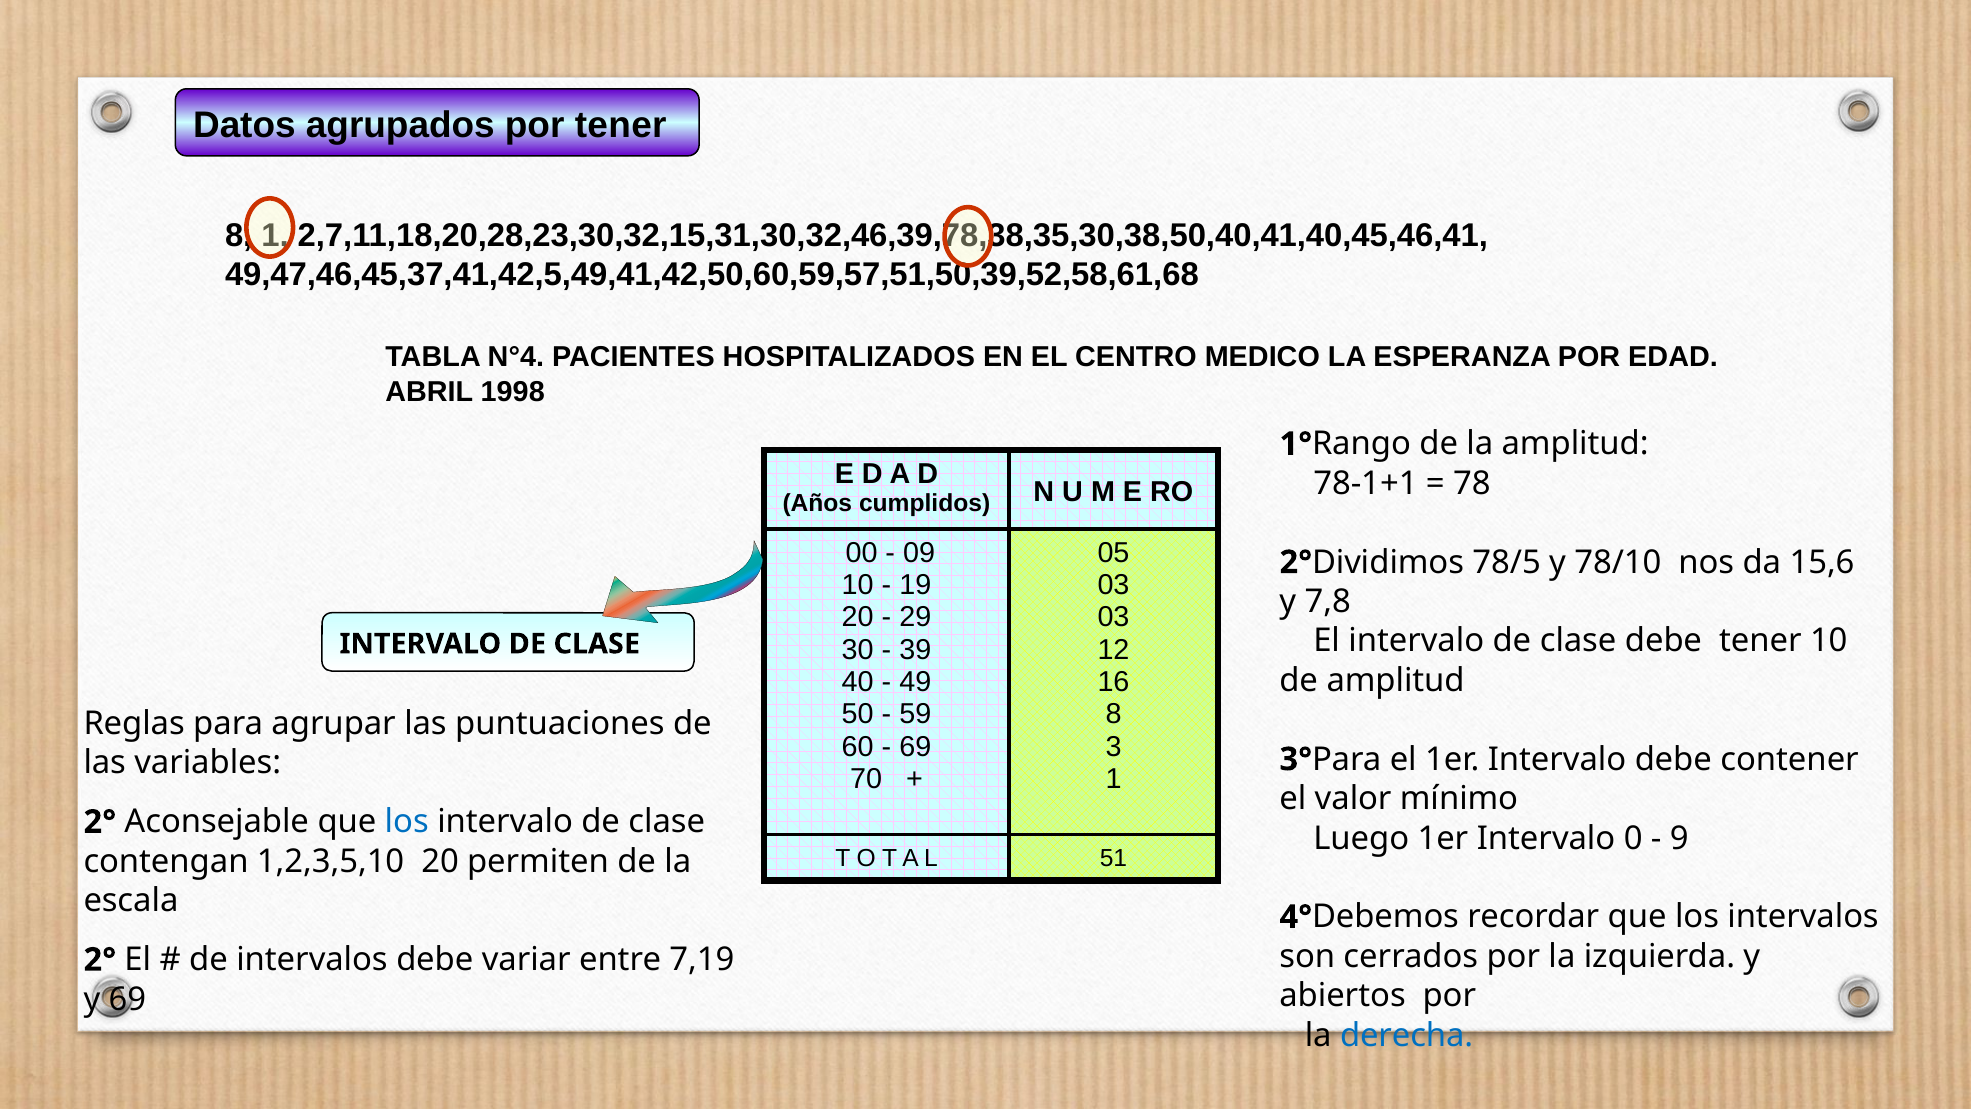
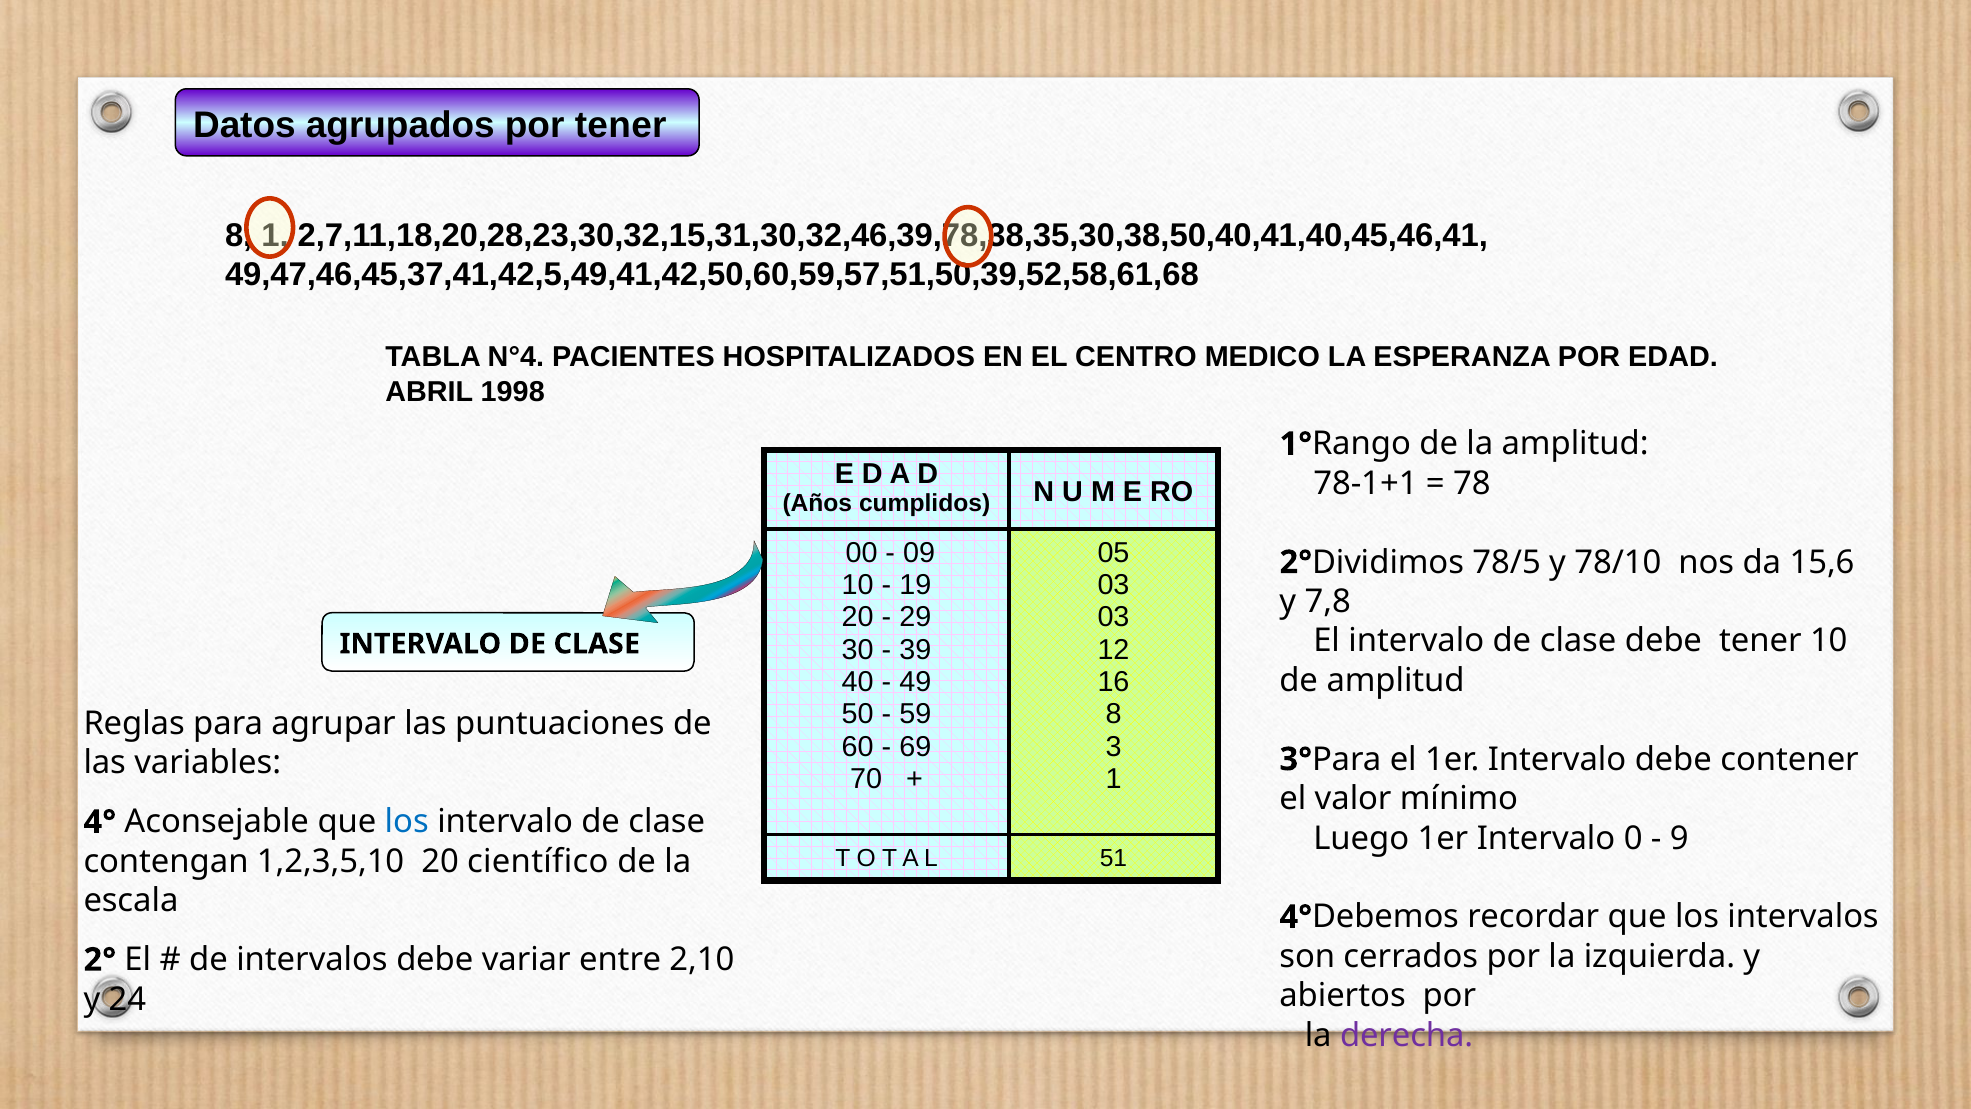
2°: 2° -> 4° (100, 822)
permiten: permiten -> científico (538, 861)
7,19: 7,19 -> 2,10 (702, 960)
y 69: 69 -> 24 (127, 999)
derecha colour: blue -> purple (1407, 1035)
